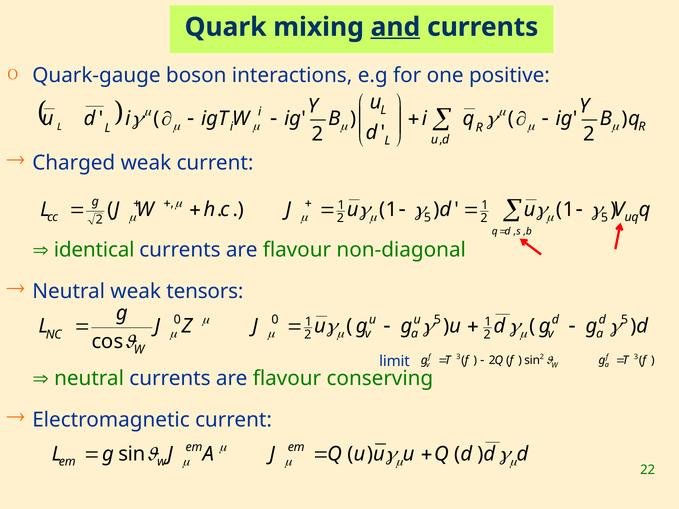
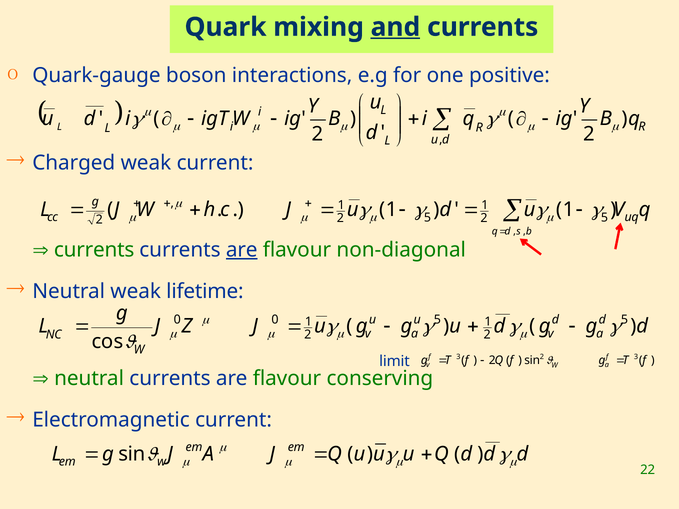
identical: identical -> currents (94, 250)
are underline: none -> present (242, 250)
tensors: tensors -> lifetime (205, 291)
